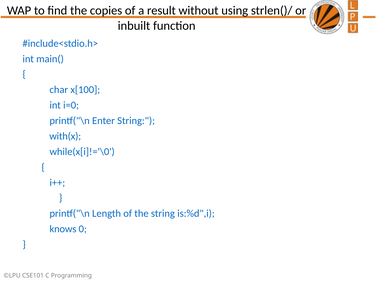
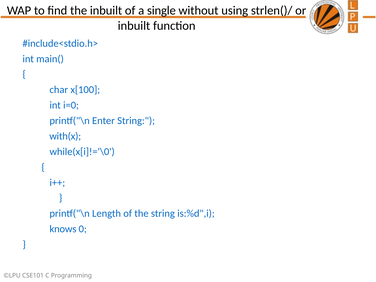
the copies: copies -> inbuilt (106, 11)
result: result -> single (161, 11)
